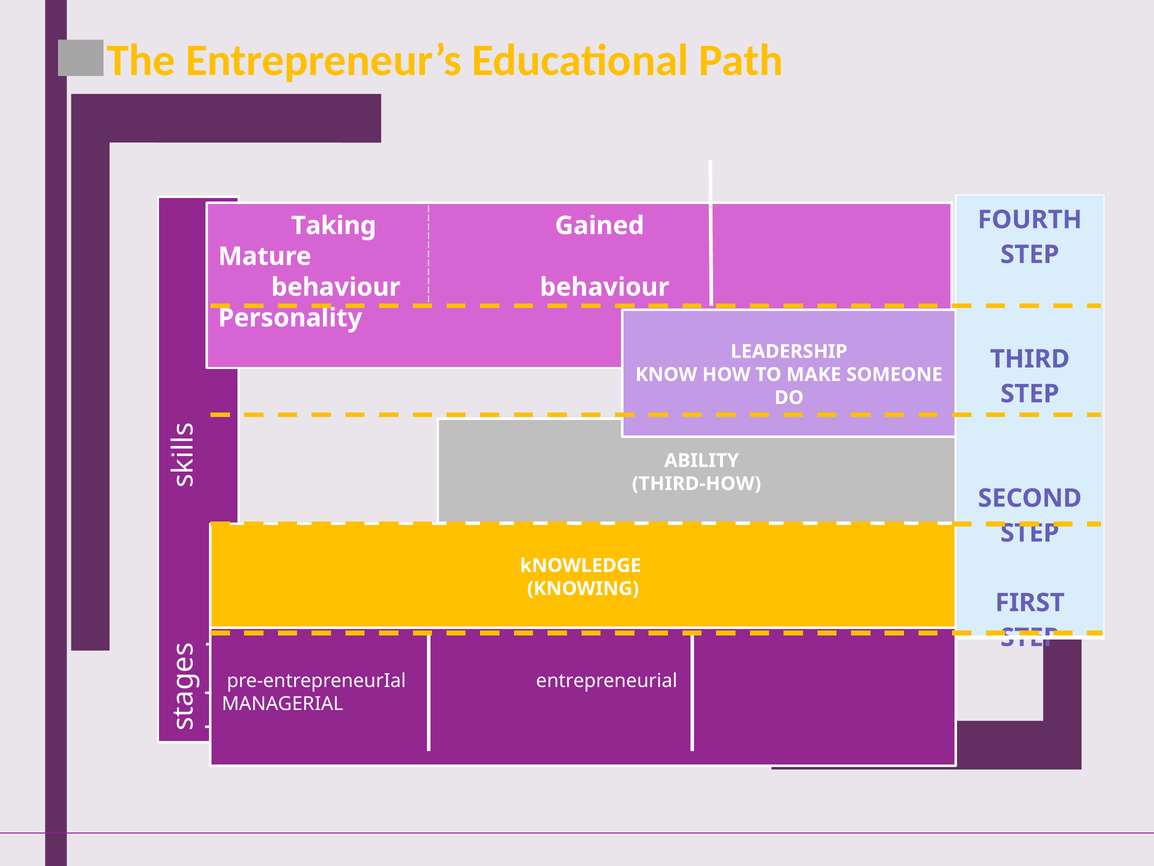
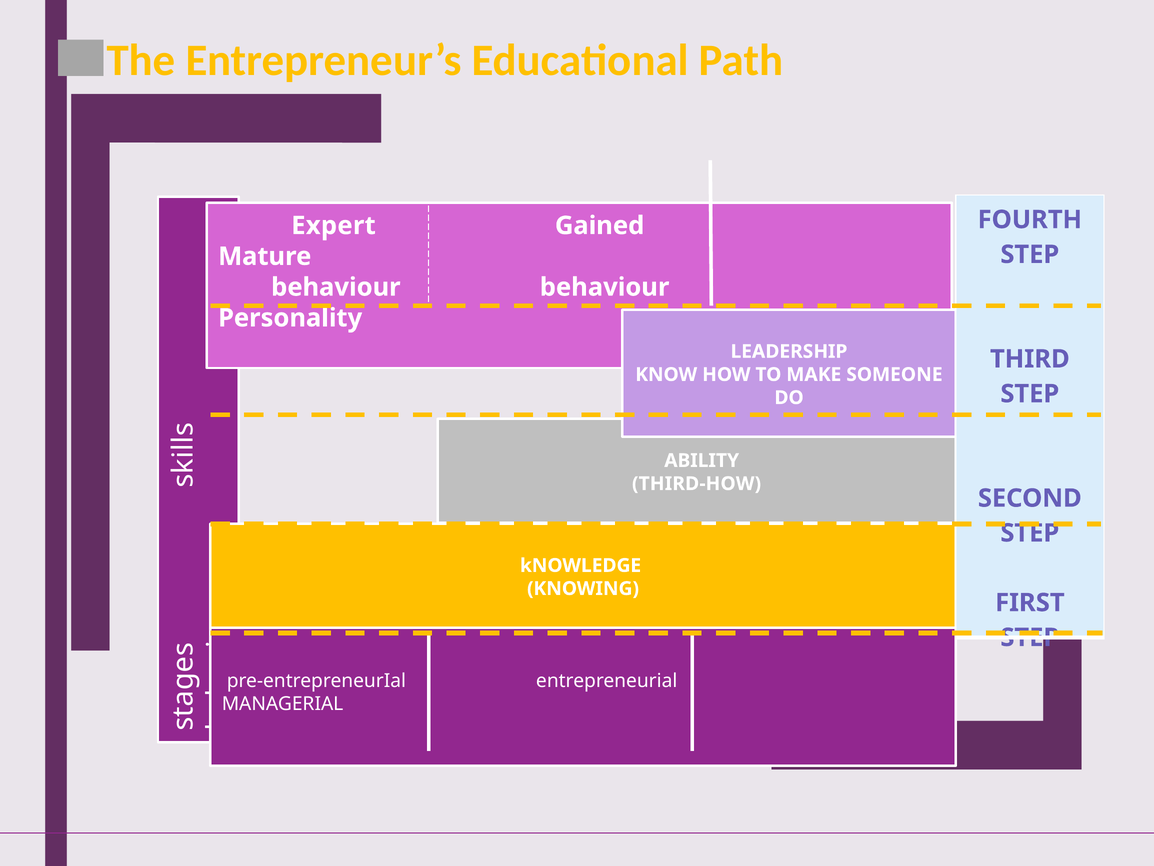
Taking: Taking -> Expert (333, 226)
